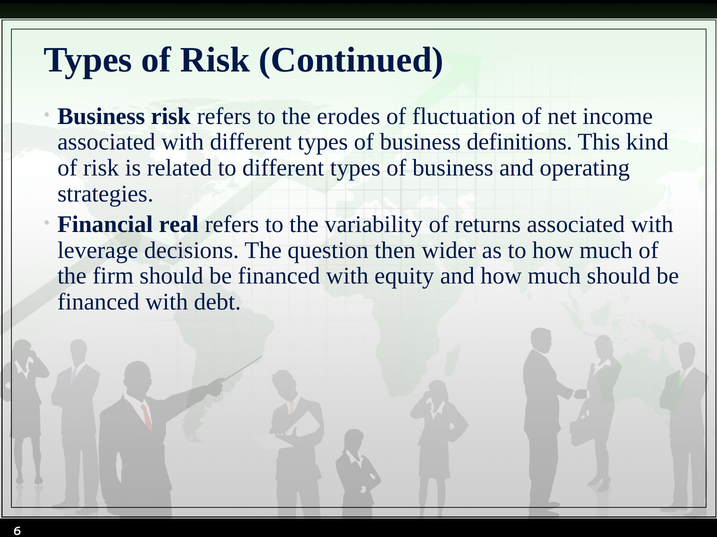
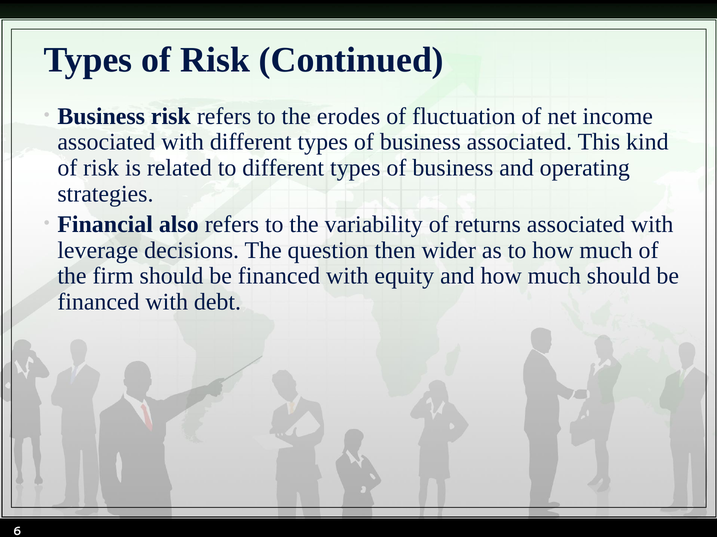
business definitions: definitions -> associated (519, 142)
real: real -> also (179, 225)
